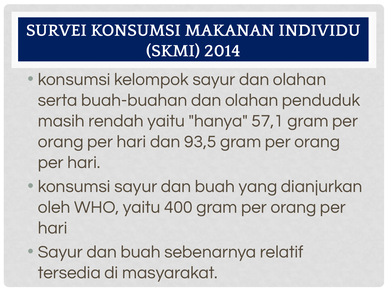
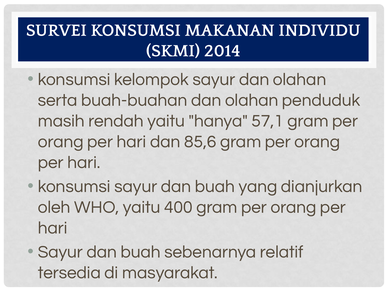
93,5: 93,5 -> 85,6 (200, 142)
